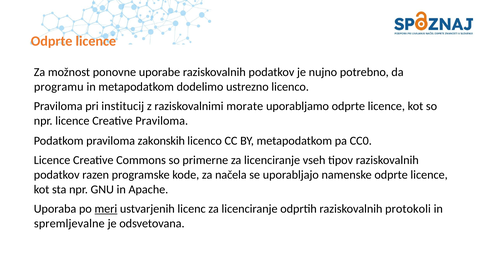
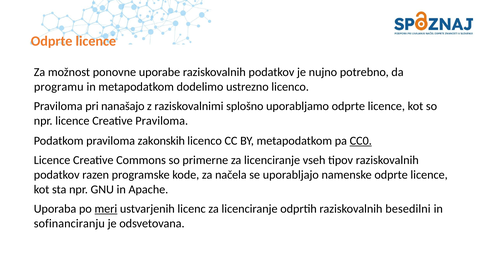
institucij: institucij -> nanašajo (123, 106)
morate: morate -> splošno (245, 106)
CC0 underline: none -> present (361, 141)
protokoli: protokoli -> besedilni (408, 209)
spremljevalne: spremljevalne -> sofinanciranju (69, 223)
